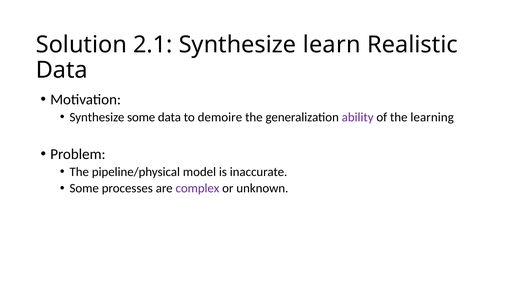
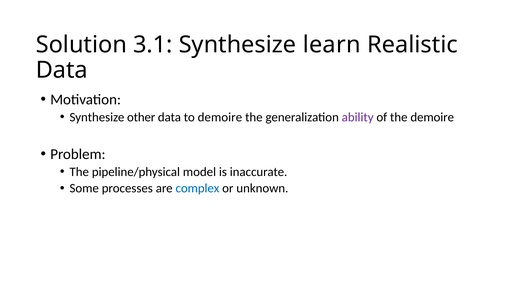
2.1: 2.1 -> 3.1 (153, 45)
Synthesize some: some -> other (141, 117)
the learning: learning -> demoire (432, 117)
complex colour: purple -> blue (197, 188)
